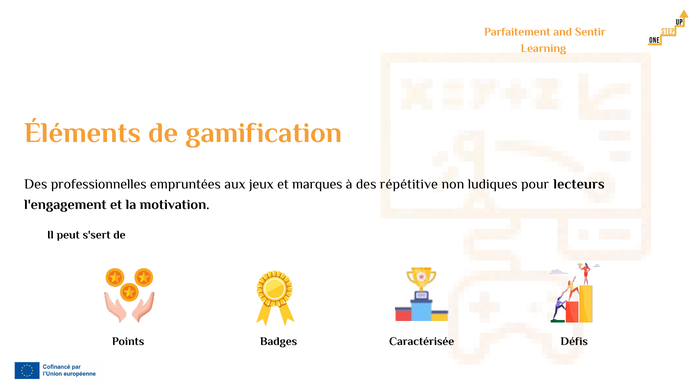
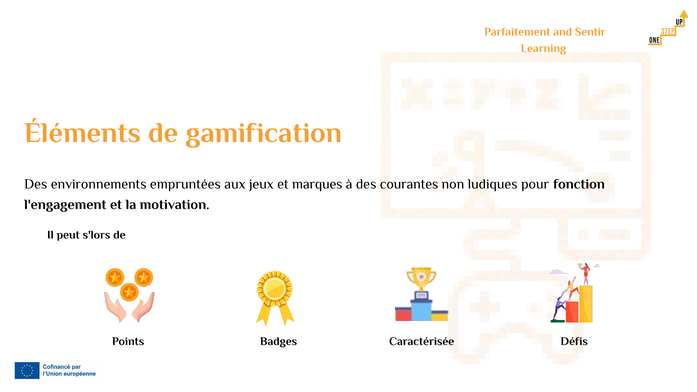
professionnelles: professionnelles -> environnements (99, 184)
répétitive: répétitive -> courantes (409, 184)
lecteurs: lecteurs -> fonction (579, 184)
s'sert: s'sert -> s'lors (97, 235)
